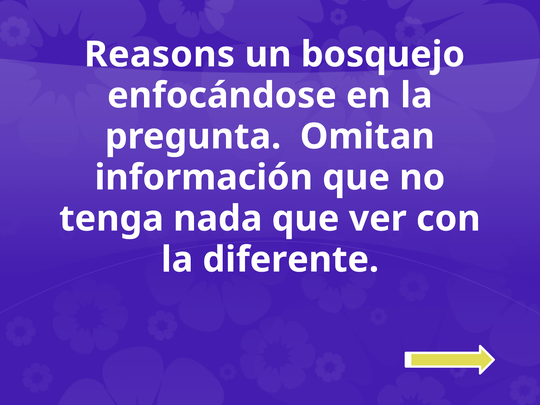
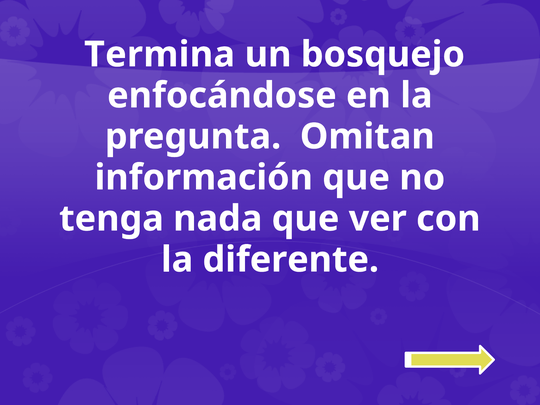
Reasons: Reasons -> Termina (160, 55)
